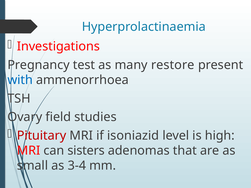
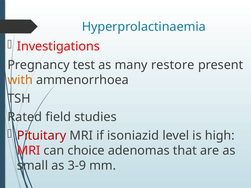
with colour: blue -> orange (20, 80)
Ovary: Ovary -> Rated (25, 117)
sisters: sisters -> choice (86, 151)
3-4: 3-4 -> 3-9 (77, 166)
